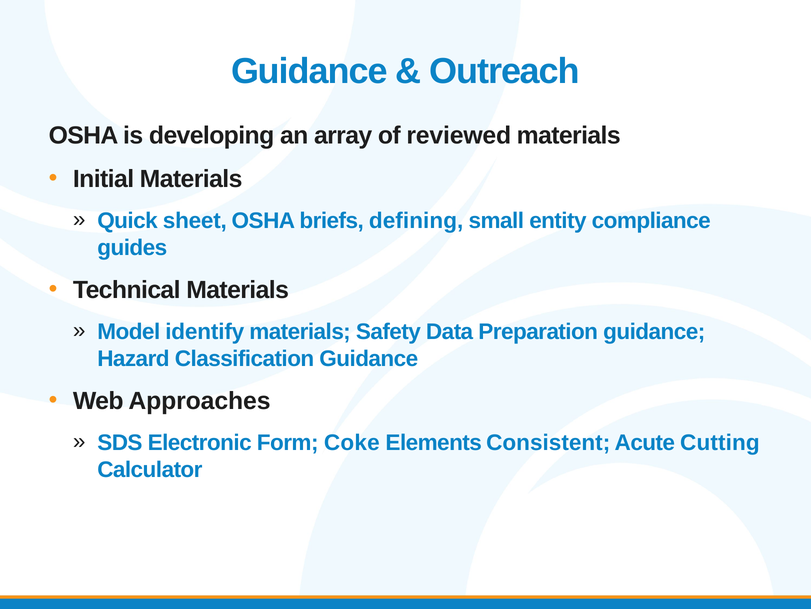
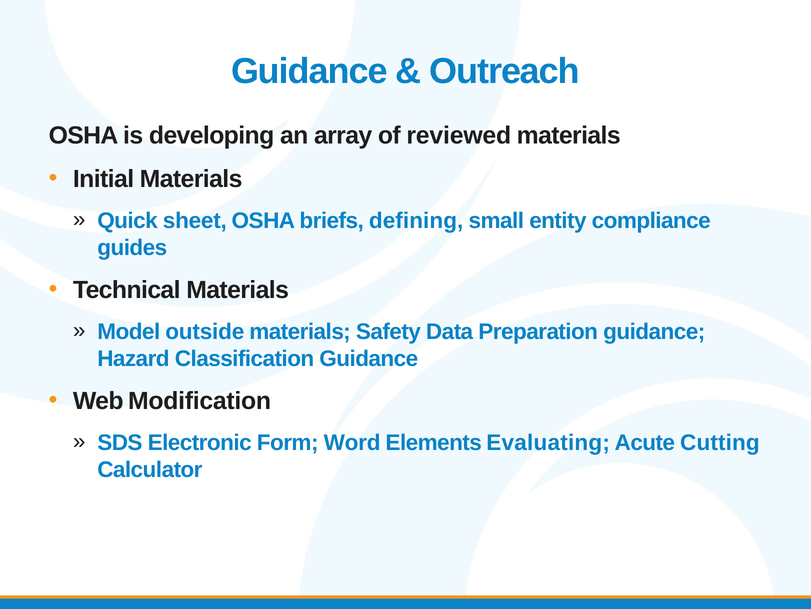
identify: identify -> outside (205, 331)
Approaches: Approaches -> Modification (200, 400)
Coke: Coke -> Word (352, 442)
Consistent: Consistent -> Evaluating (548, 442)
